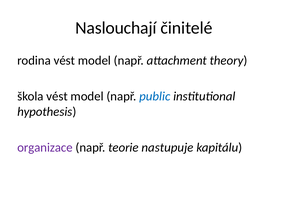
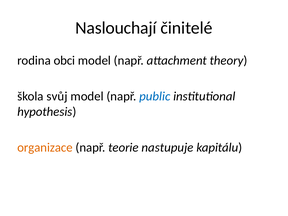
rodina vést: vést -> obci (64, 60)
škola vést: vést -> svůj (57, 96)
organizace colour: purple -> orange (45, 147)
